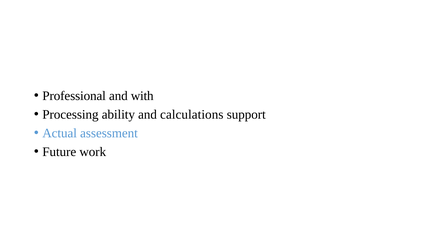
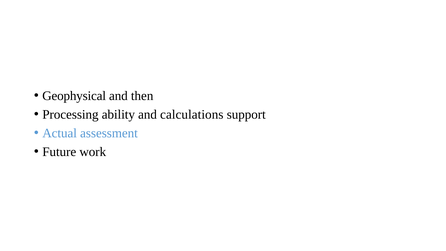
Professional: Professional -> Geophysical (74, 96)
with: with -> then (142, 96)
